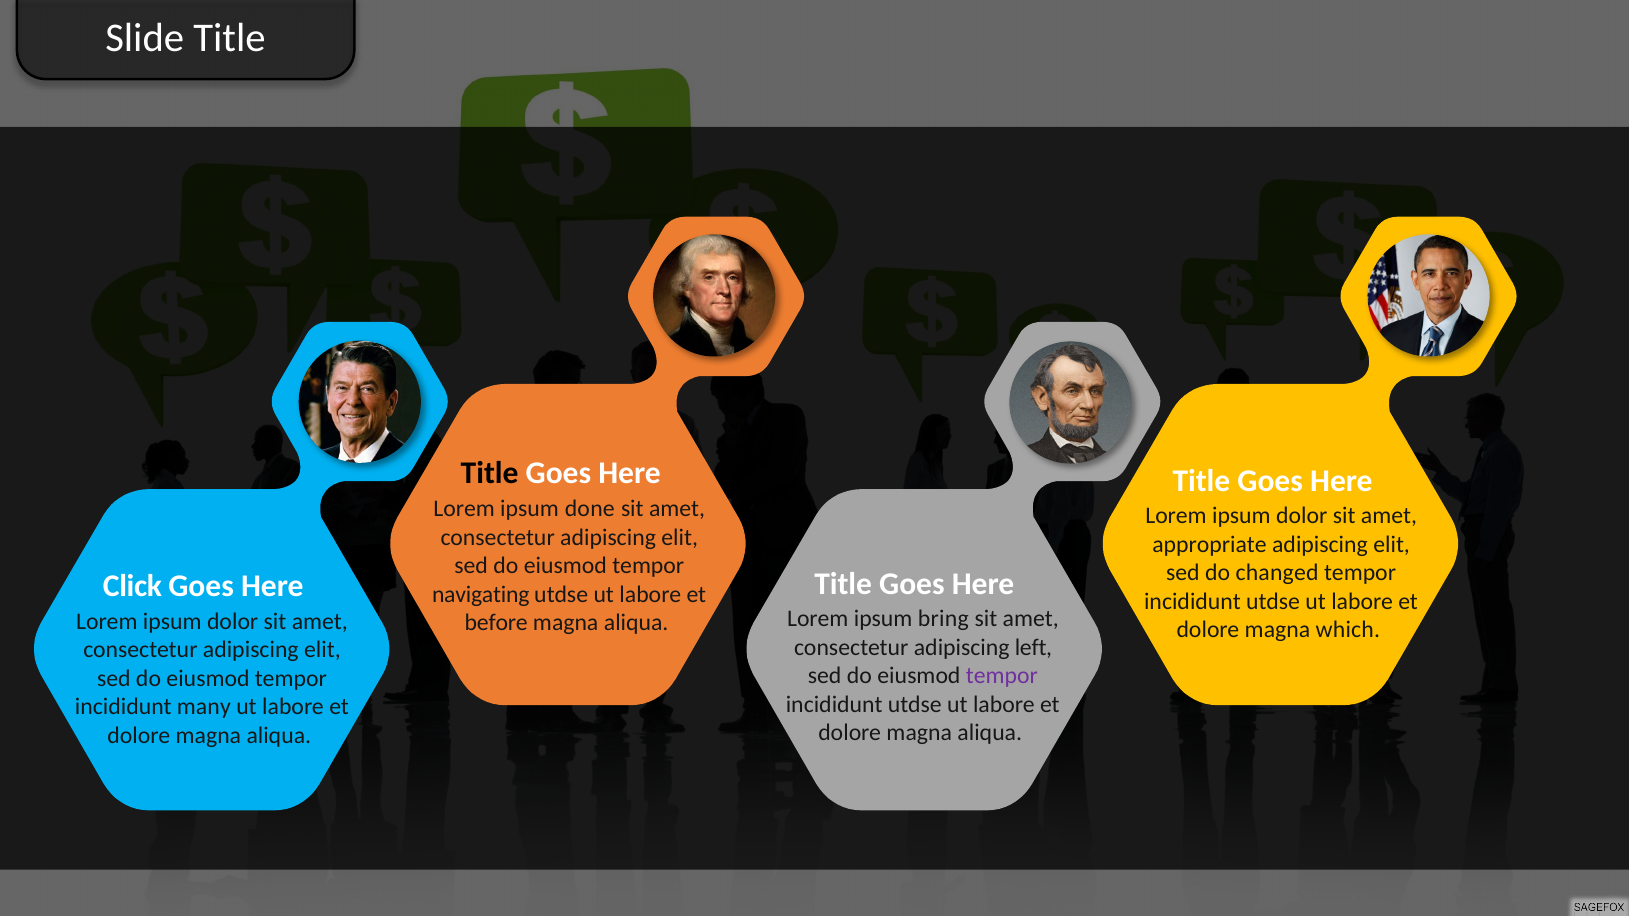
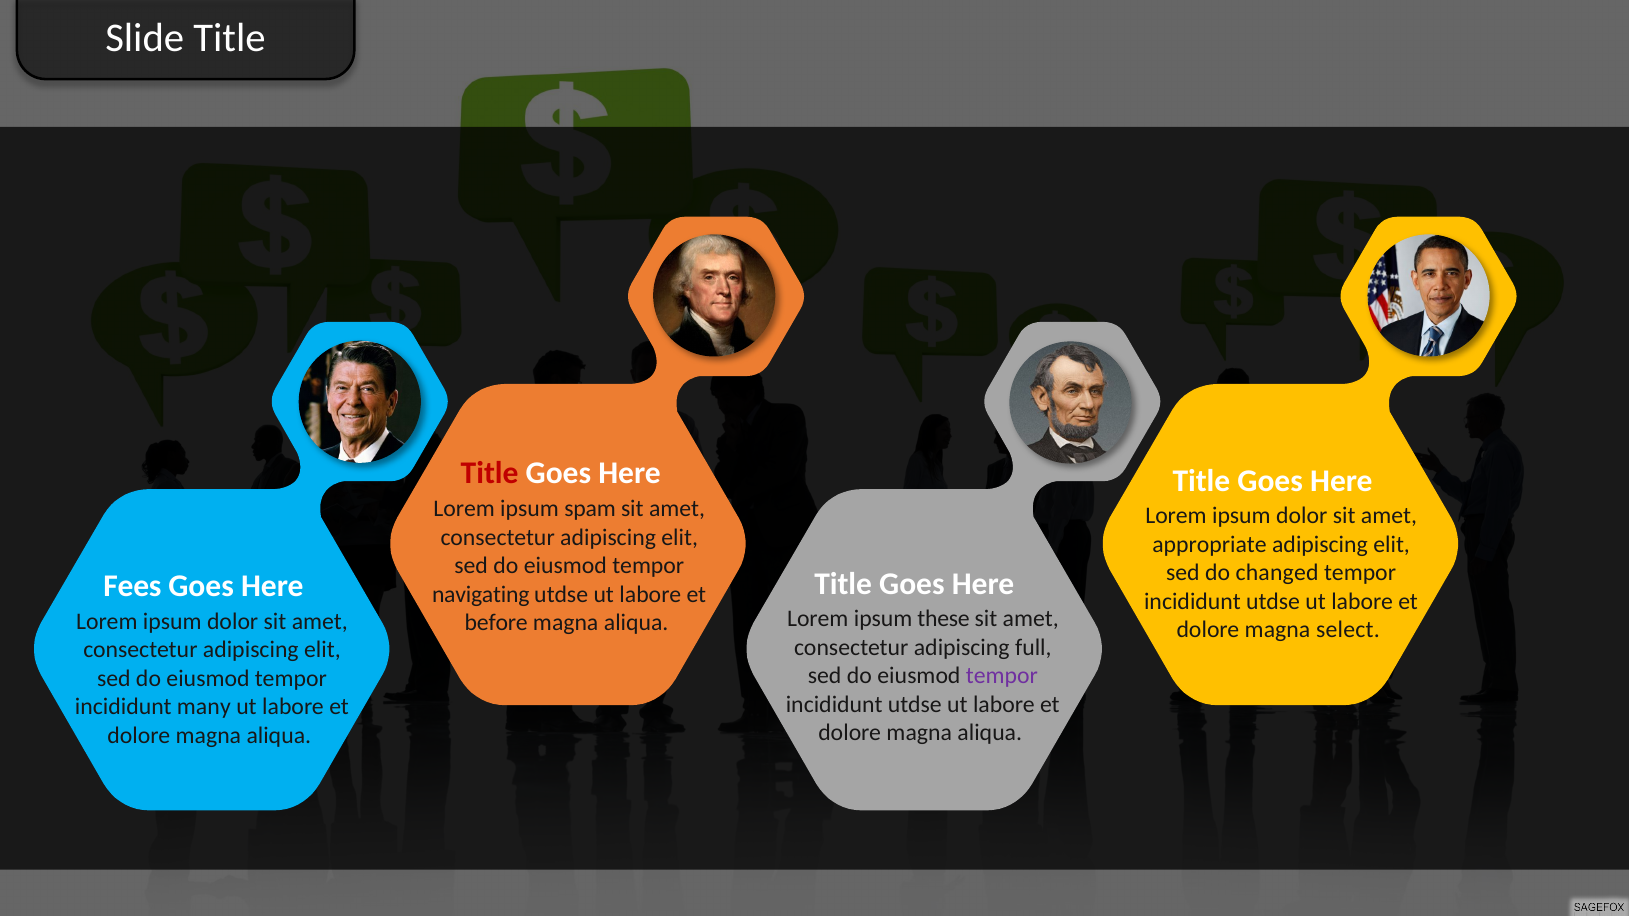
Title colour: black -> red (490, 474)
done: done -> spam (590, 509)
Click: Click -> Fees (132, 586)
bring: bring -> these (944, 619)
which: which -> select (1348, 630)
left: left -> full (1033, 648)
